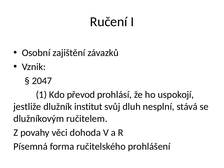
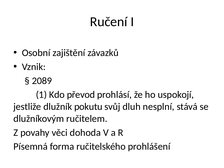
2047: 2047 -> 2089 (42, 81)
institut: institut -> pokutu (88, 107)
